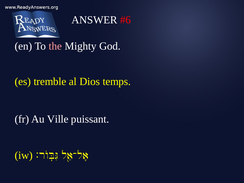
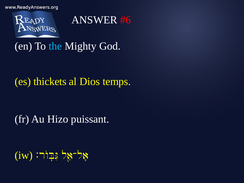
the colour: pink -> light blue (55, 46)
tremble: tremble -> thickets (50, 81)
Ville: Ville -> Hizo (58, 119)
